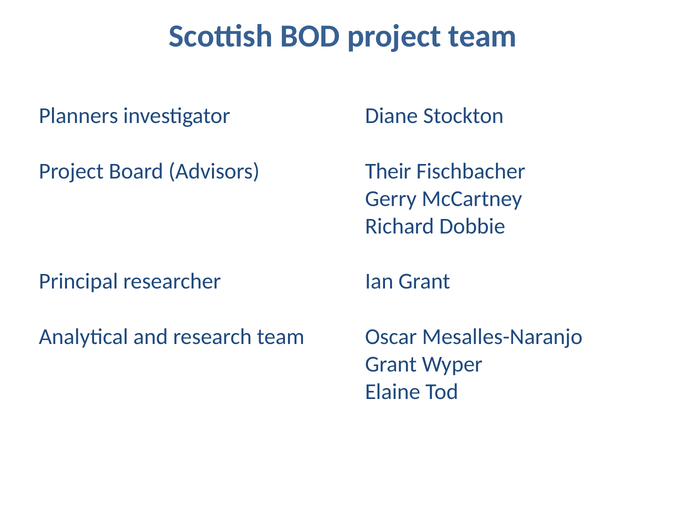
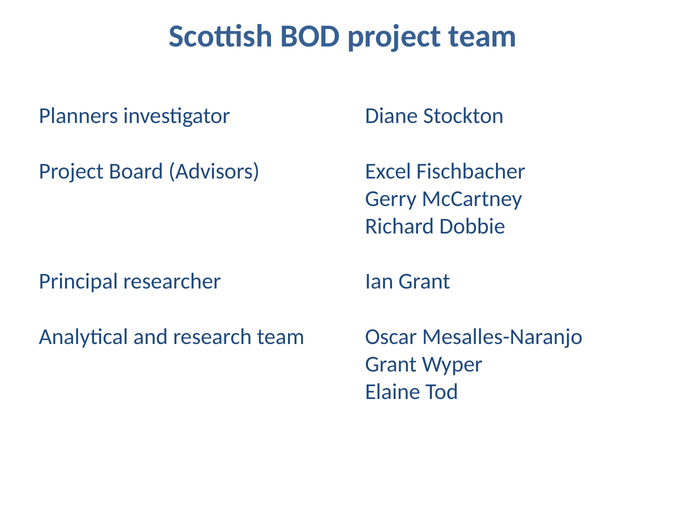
Their: Their -> Excel (388, 171)
